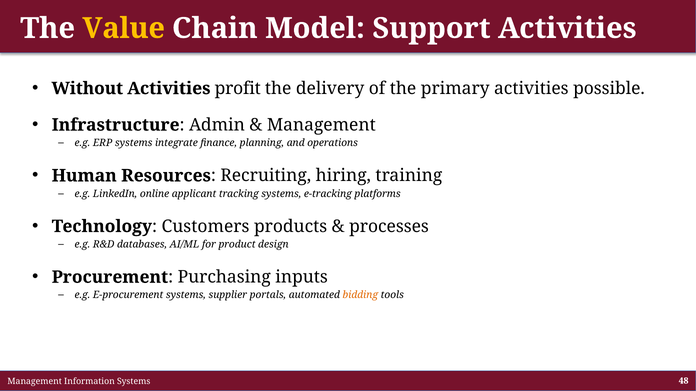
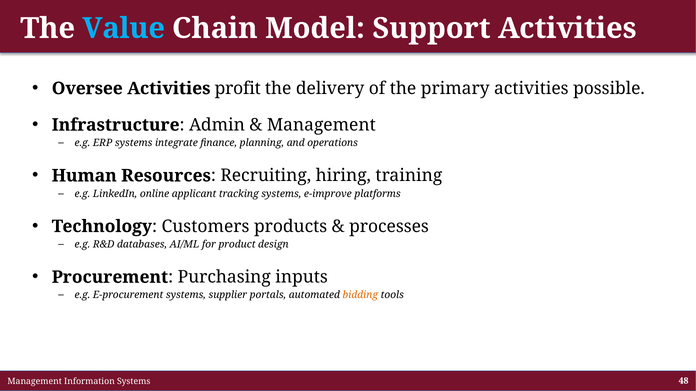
Value colour: yellow -> light blue (124, 28)
Without: Without -> Oversee (87, 89)
e-tracking: e-tracking -> e-improve (328, 194)
